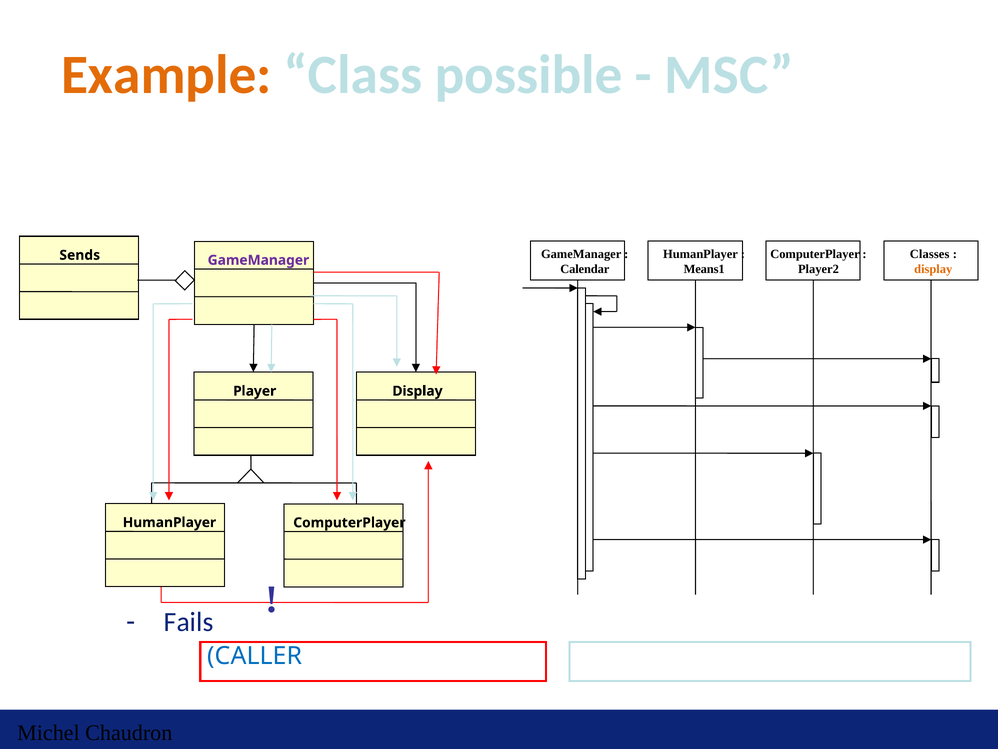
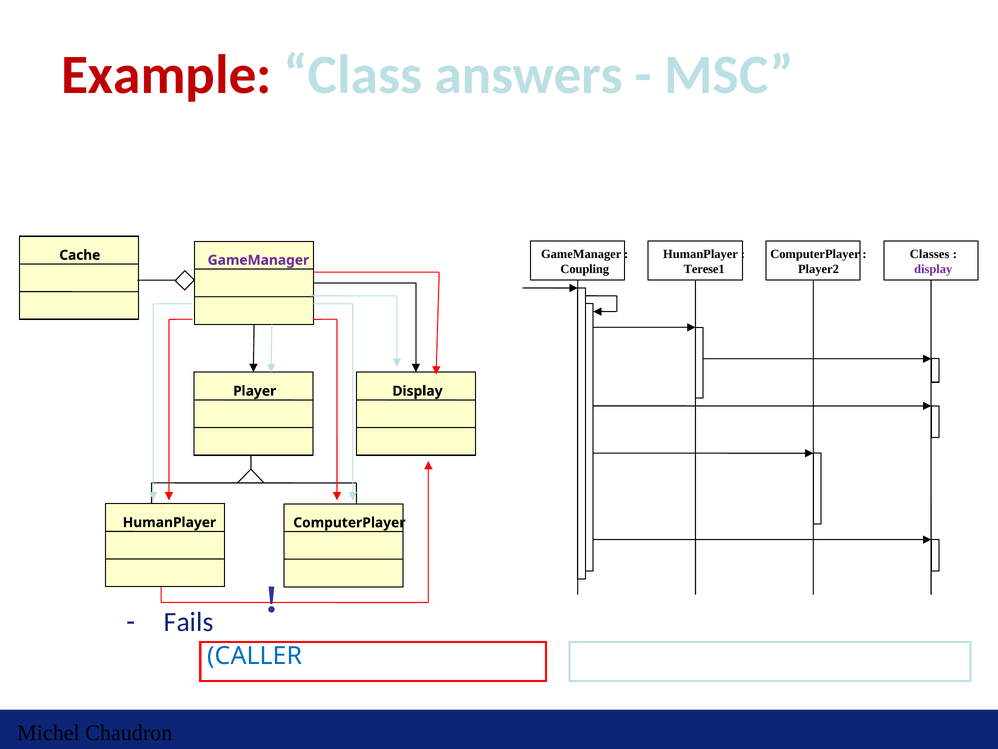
Example colour: orange -> red (166, 75)
possible: possible -> answers (529, 75)
Sends: Sends -> Cache (80, 255)
Calendar: Calendar -> Coupling (585, 269)
Means1: Means1 -> Terese1 (704, 269)
display colour: orange -> purple (933, 269)
